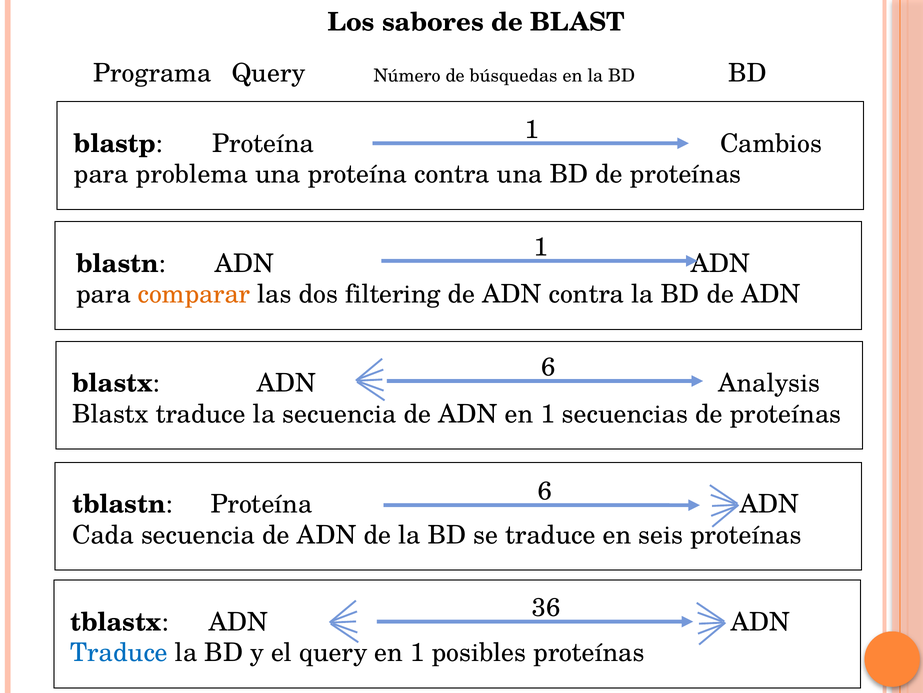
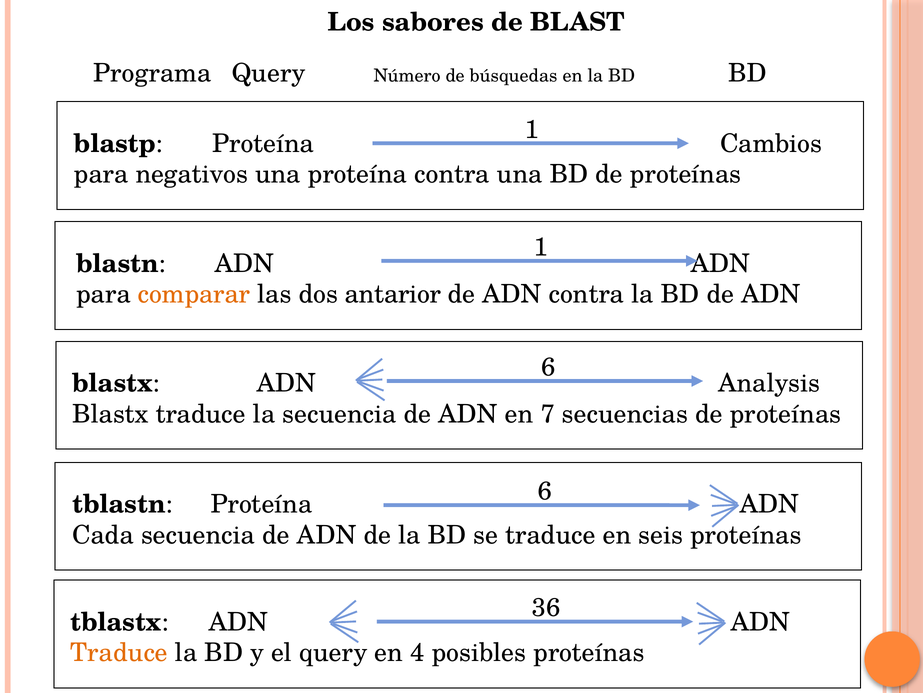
problema: problema -> negativos (192, 174)
filtering: filtering -> antarior (393, 294)
ADN en 1: 1 -> 7 (548, 414)
Traduce colour: blue -> orange (119, 652)
query en 1: 1 -> 4 (417, 652)
